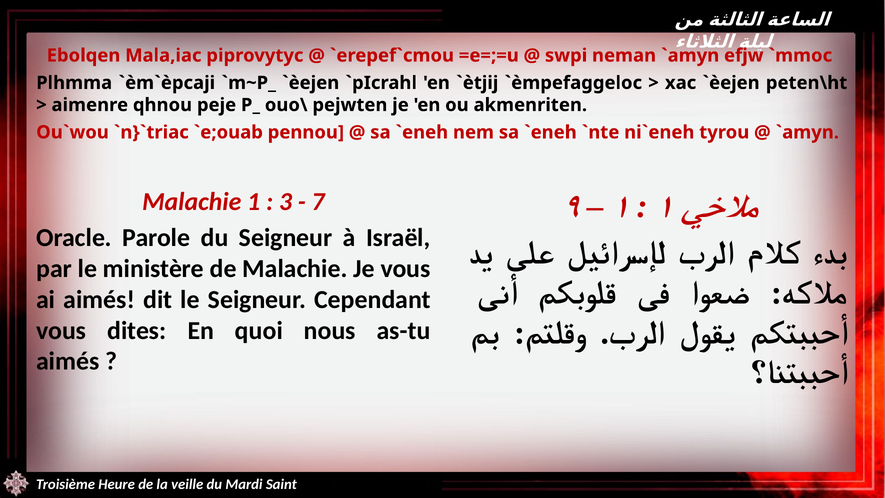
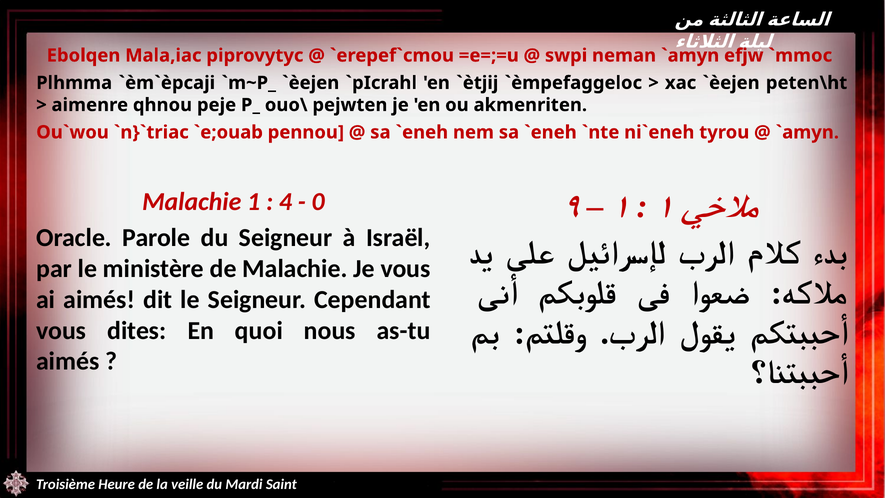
3: 3 -> 4 (285, 202)
7: 7 -> 0 (318, 202)
